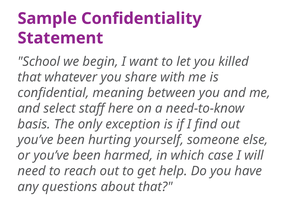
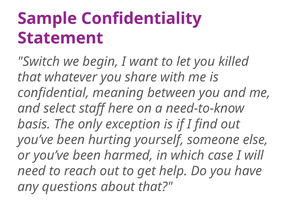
School: School -> Switch (39, 61)
